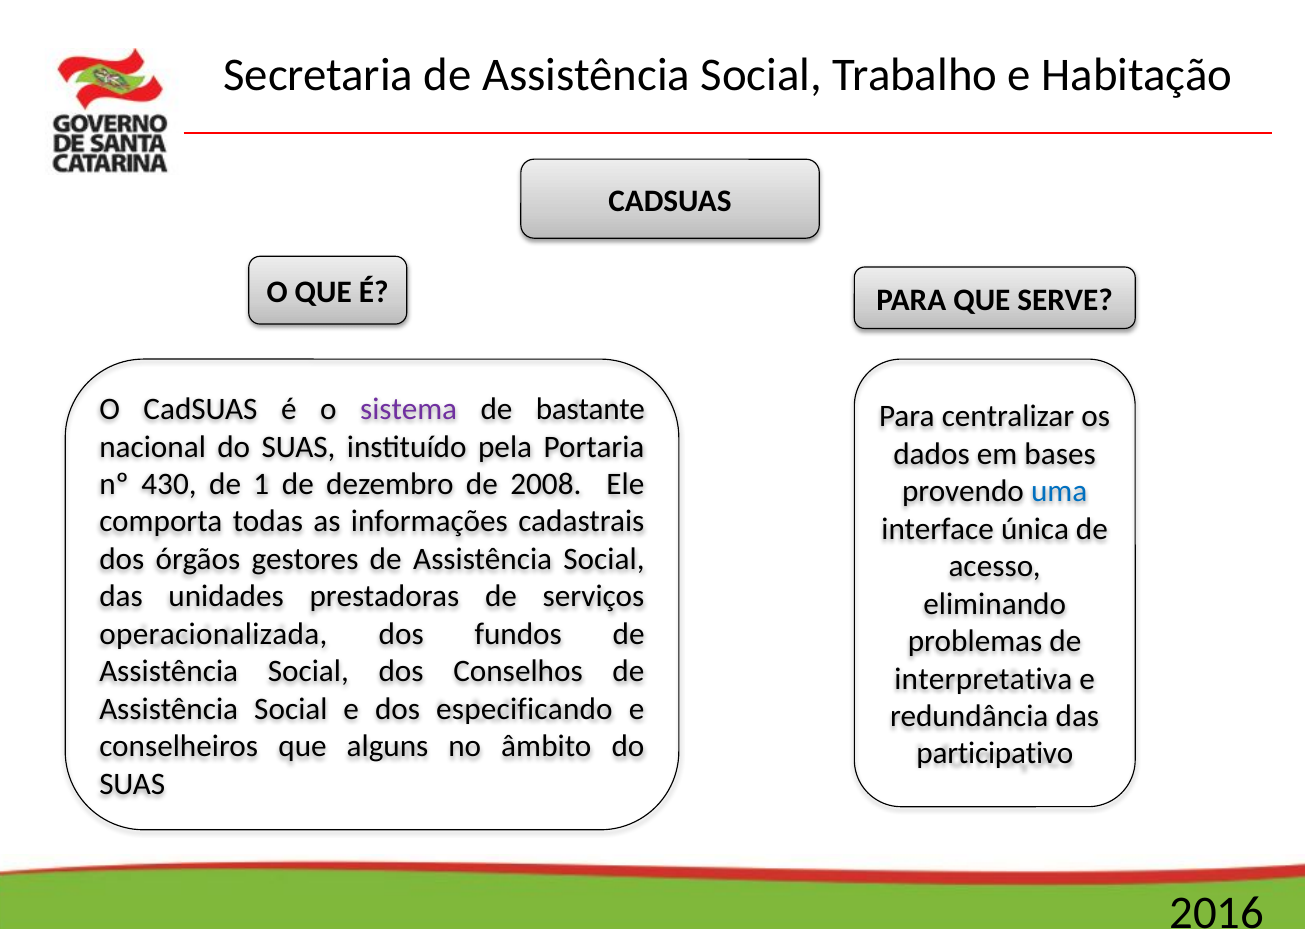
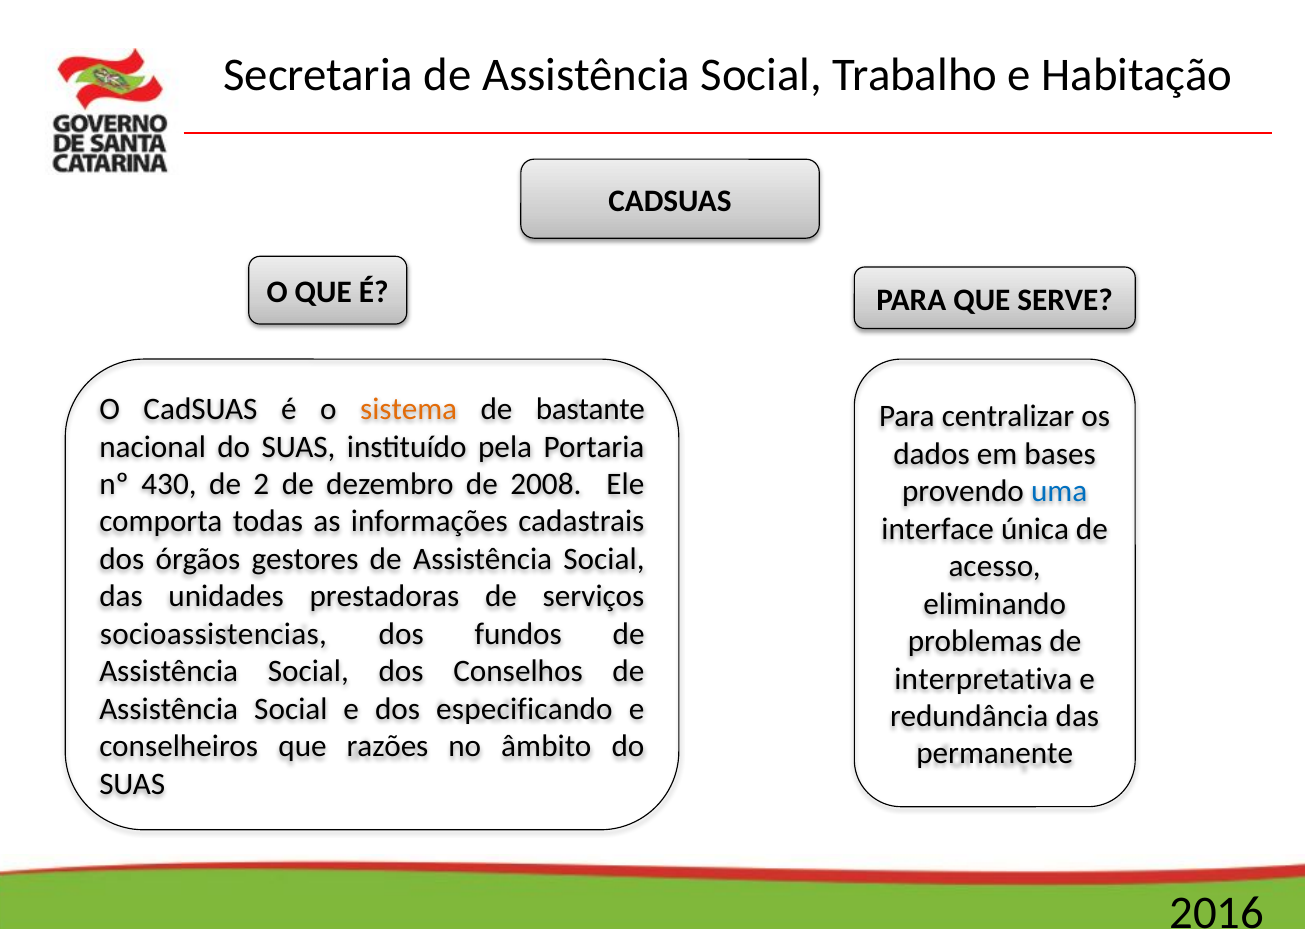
sistema colour: purple -> orange (409, 409)
1: 1 -> 2 (261, 484)
operacionalizada: operacionalizada -> socioassistencias (213, 634)
alguns: alguns -> razões (388, 746)
participativo: participativo -> permanente (995, 754)
